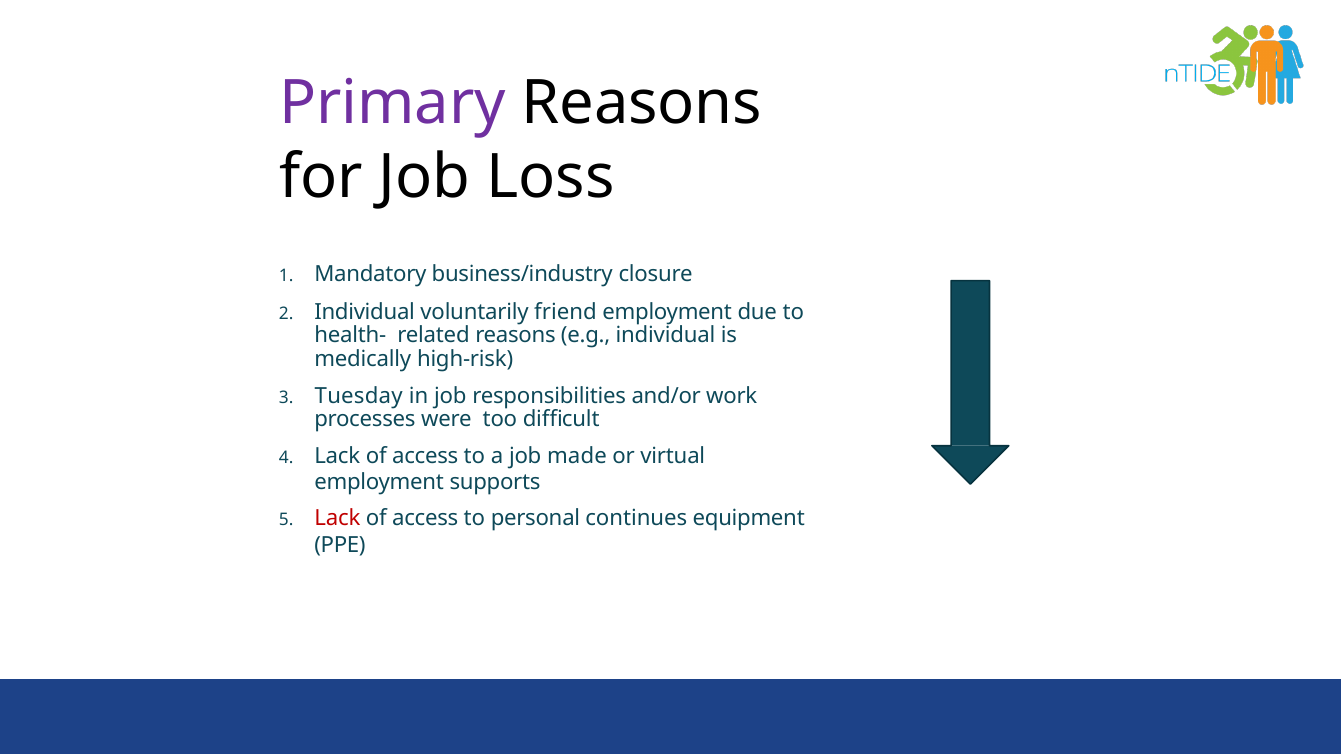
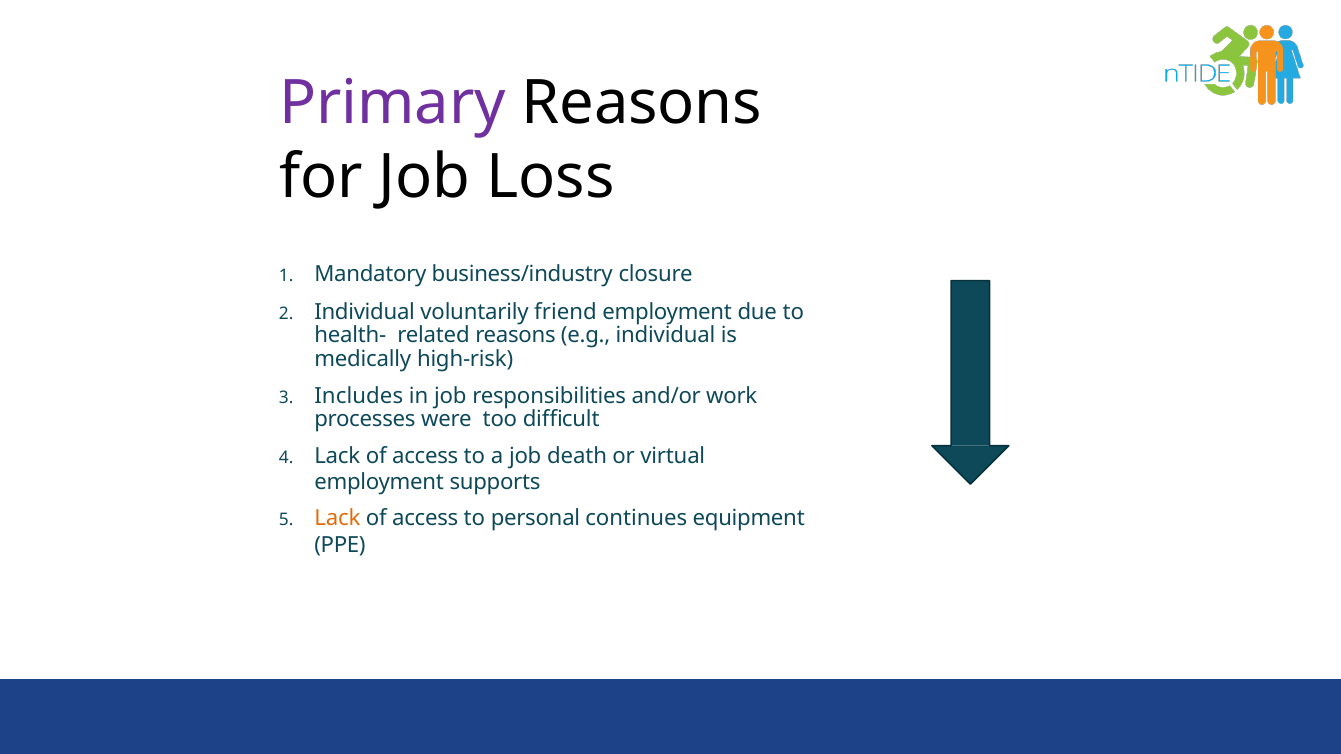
Tuesday: Tuesday -> Includes (359, 396)
made: made -> death (577, 456)
Lack colour: red -> orange (337, 519)
